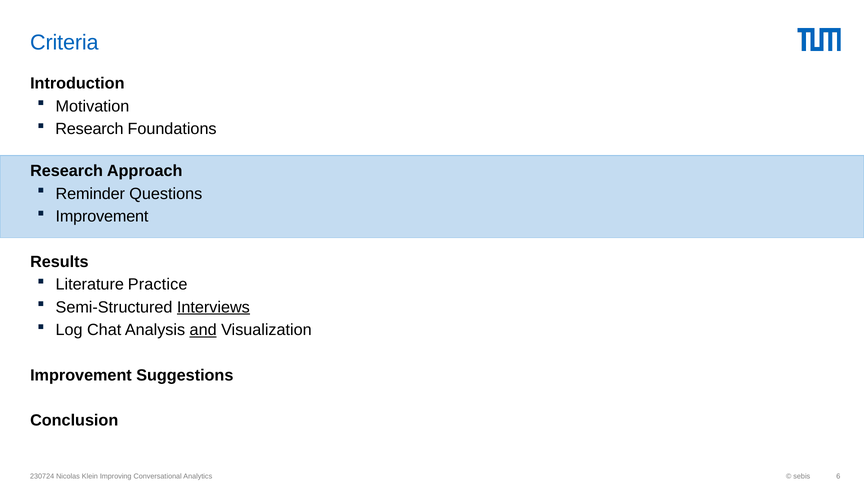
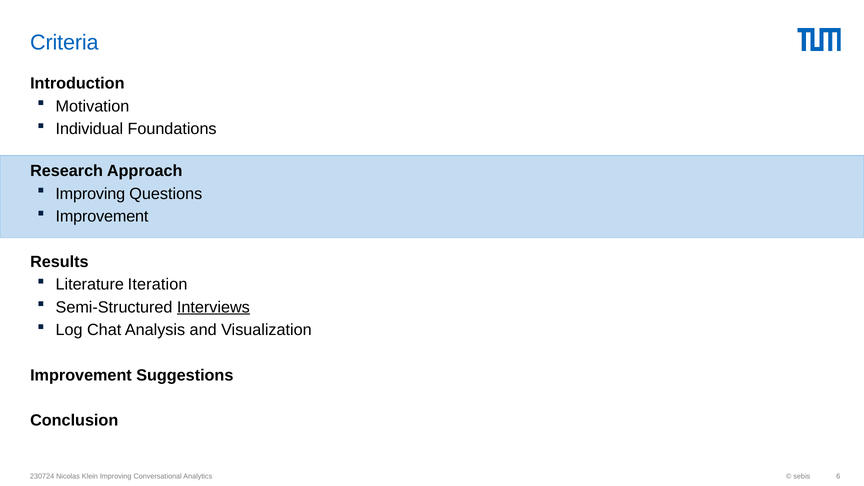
Research: Research -> Individual (89, 129)
Reminder: Reminder -> Improving (90, 194)
Practice: Practice -> Iteration (158, 284)
and underline: present -> none (203, 330)
